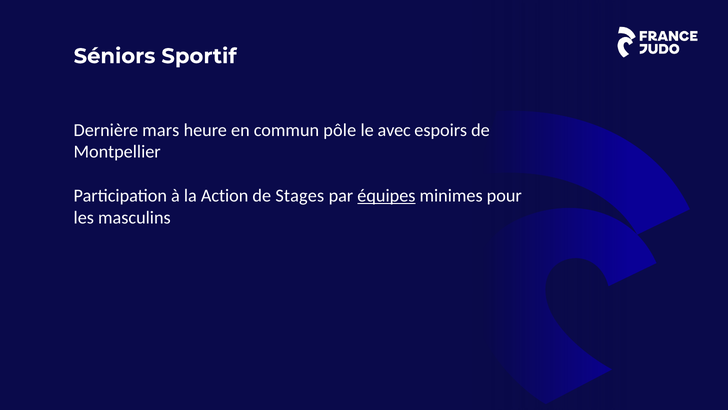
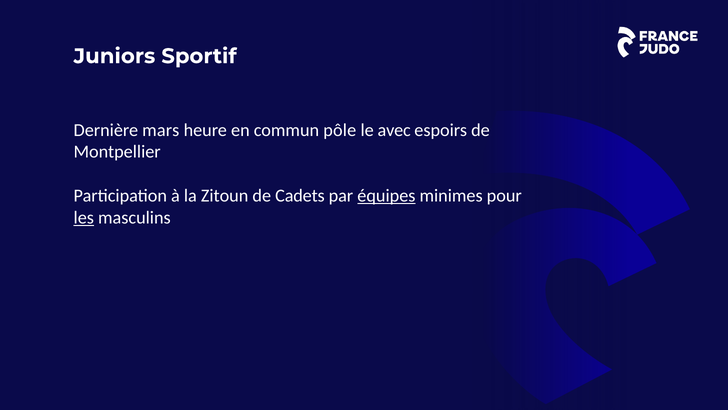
Séniors: Séniors -> Juniors (114, 56)
Action: Action -> Zitoun (225, 195)
Stages: Stages -> Cadets (300, 195)
les underline: none -> present (84, 217)
